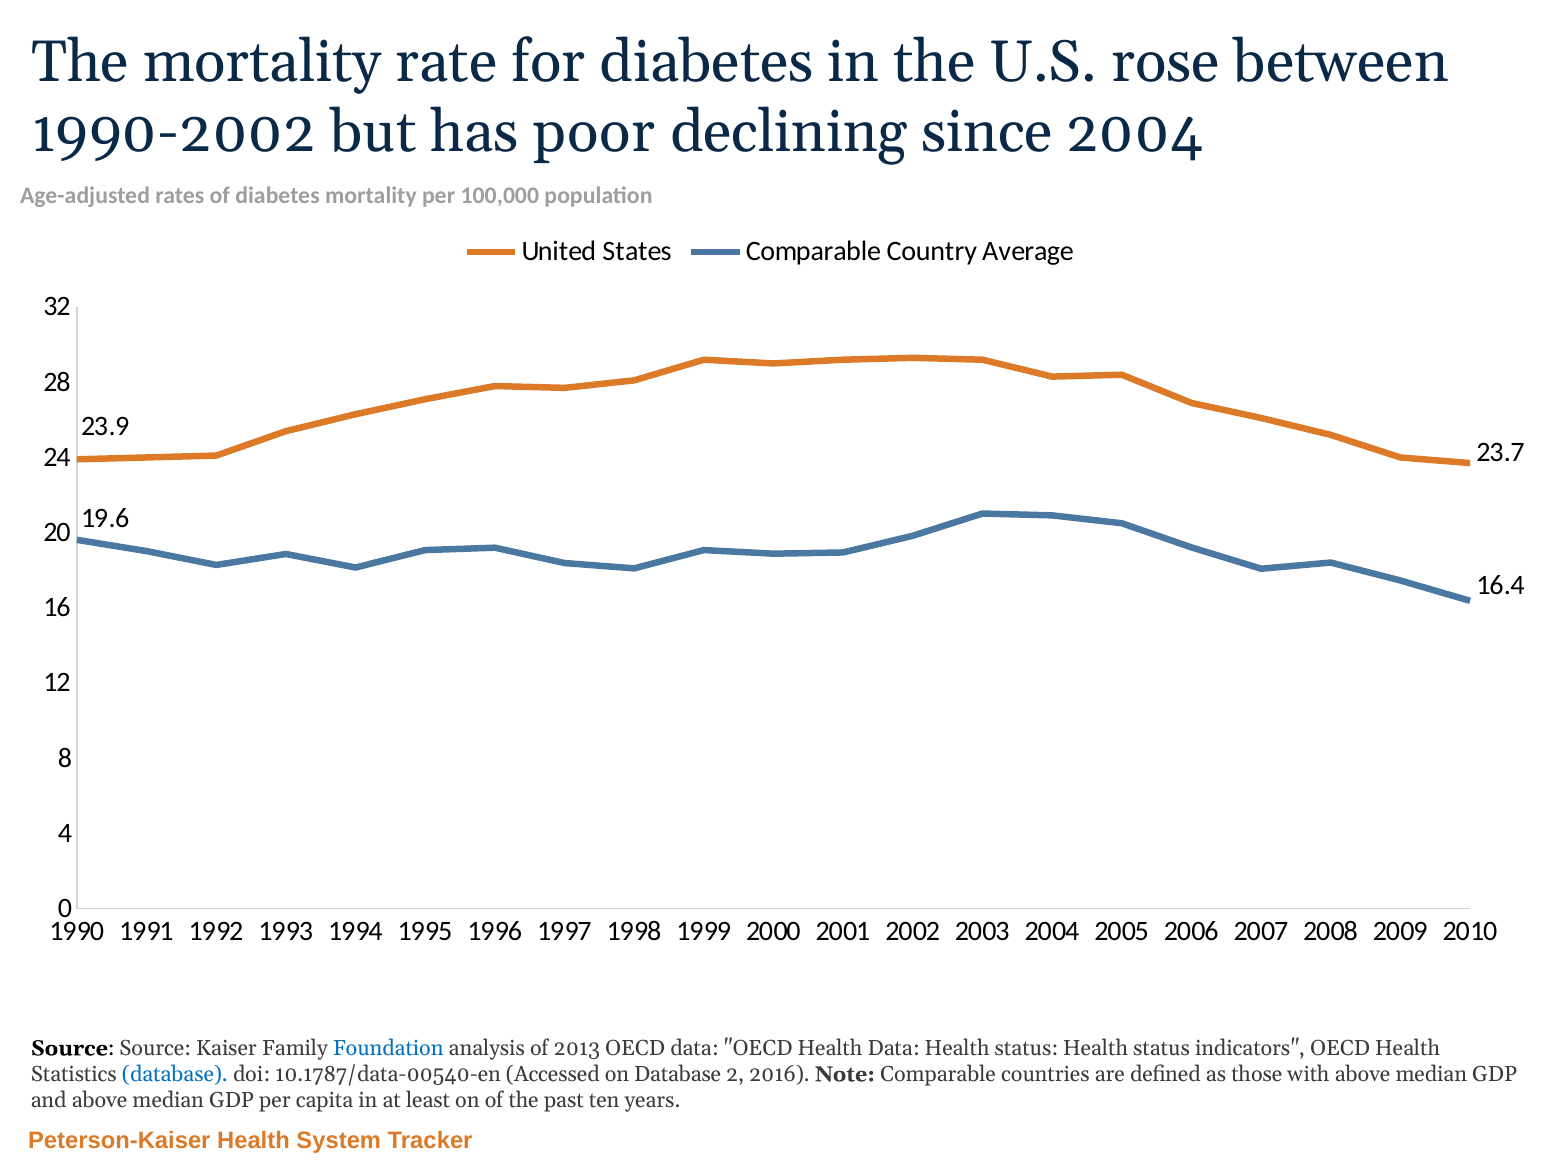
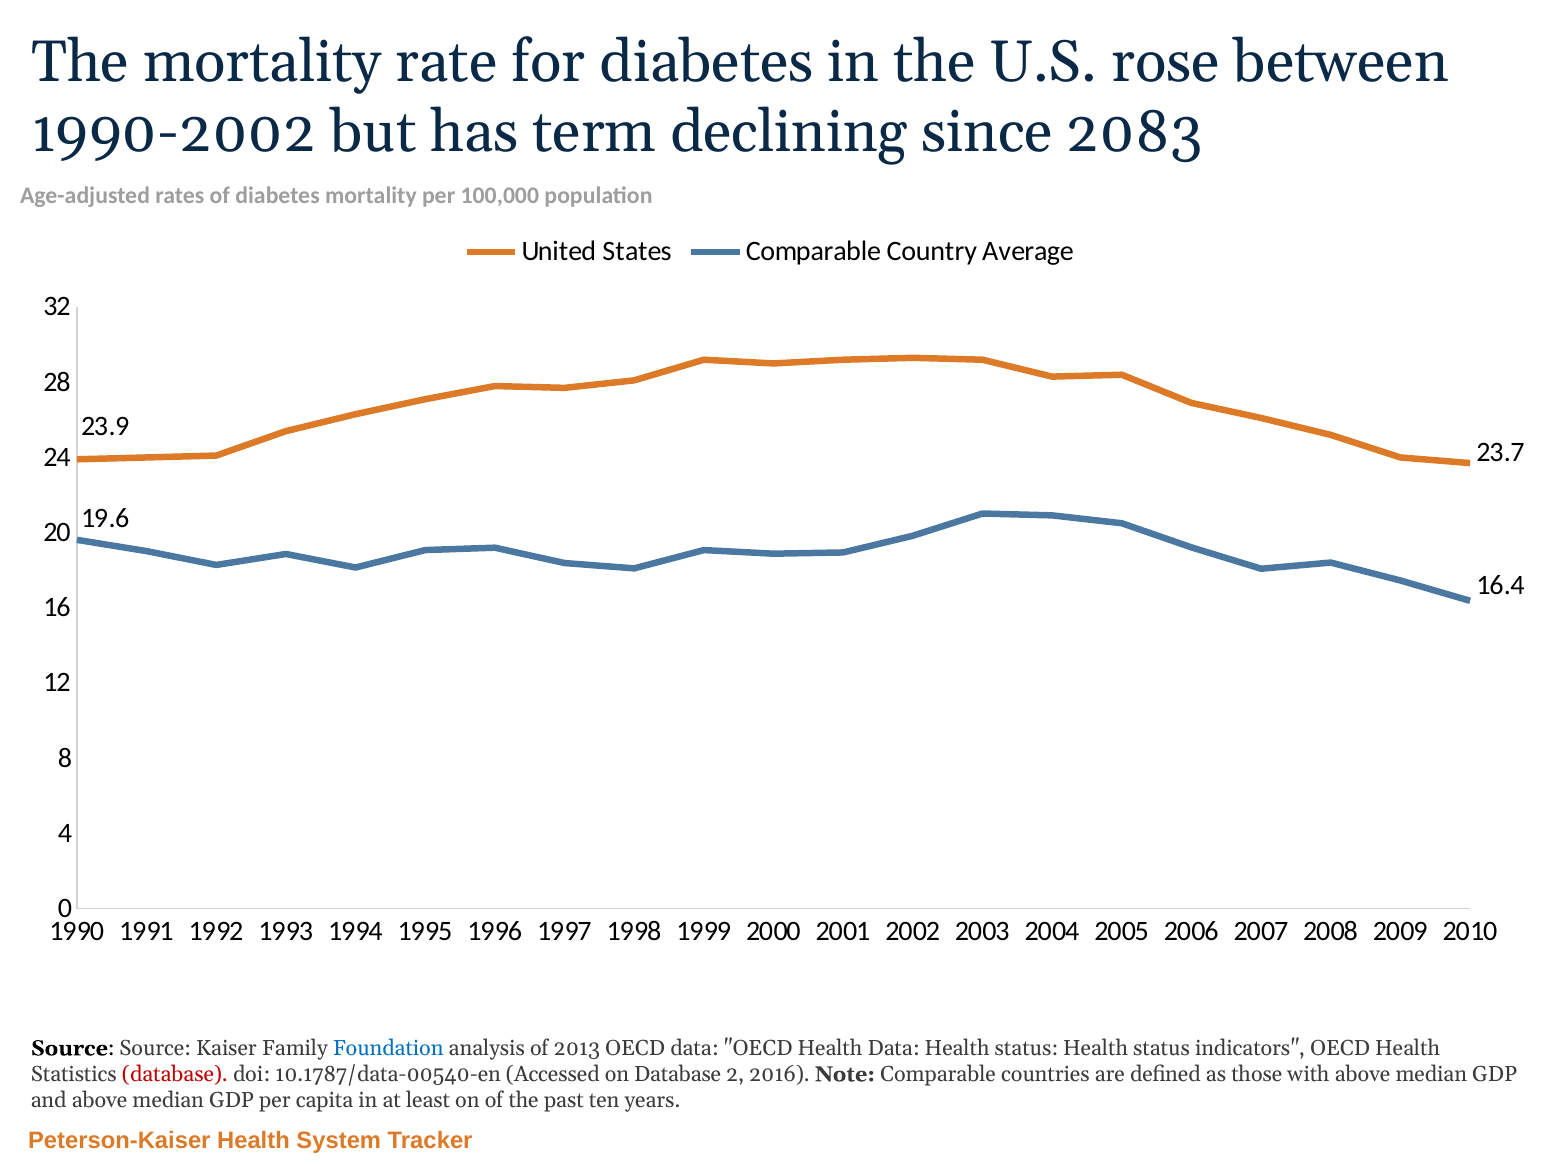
poor: poor -> term (595, 132)
since 2004: 2004 -> 2083 (1135, 132)
database colour: blue -> red (175, 1074)
